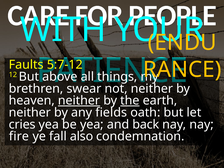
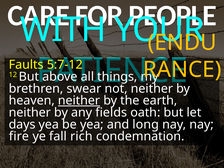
the underline: present -> none (130, 101)
cries: cries -> days (22, 124)
back: back -> long (146, 124)
also: also -> rich (81, 136)
